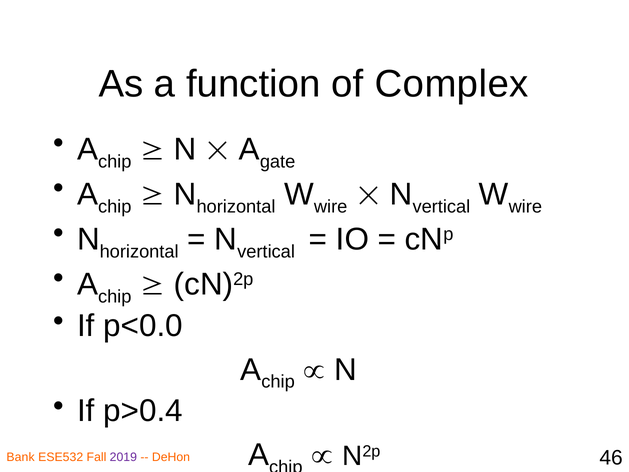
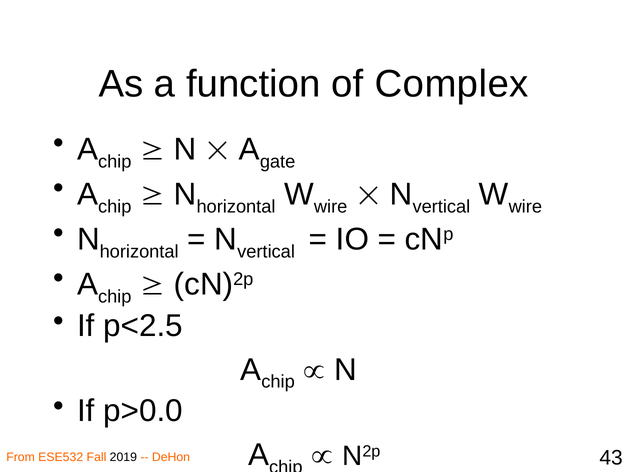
p<0.0: p<0.0 -> p<2.5 (143, 326)
p>0.4: p>0.4 -> p>0.0 (143, 411)
Bank: Bank -> From (21, 457)
2019 colour: purple -> black (123, 457)
46: 46 -> 43 (611, 457)
